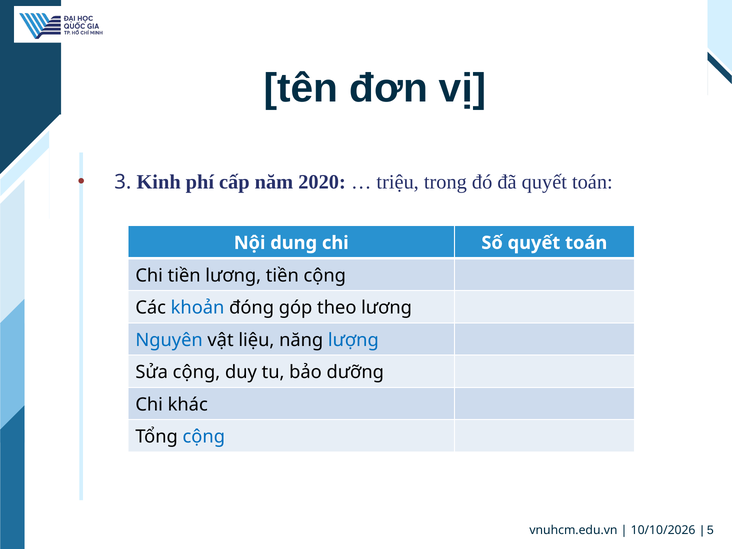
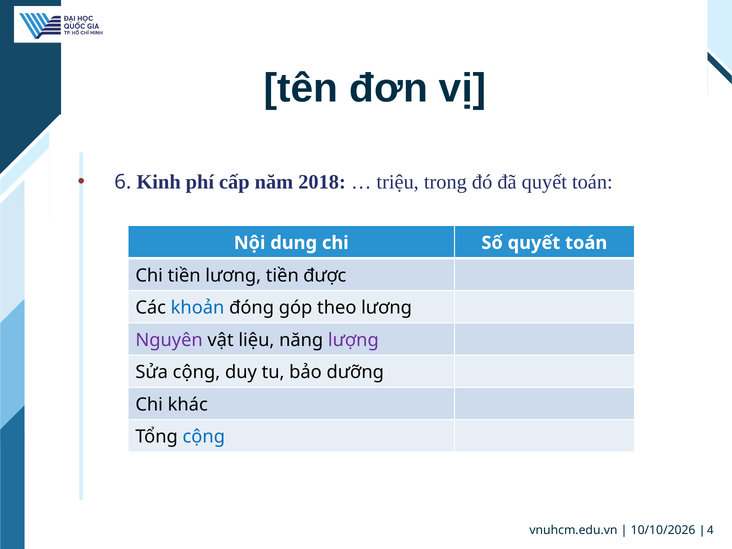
3: 3 -> 6 (123, 182)
2020: 2020 -> 2018 (322, 182)
tiền cộng: cộng -> được (325, 276)
Nguyên colour: blue -> purple (169, 340)
lượng colour: blue -> purple (353, 340)
5: 5 -> 4 (710, 530)
